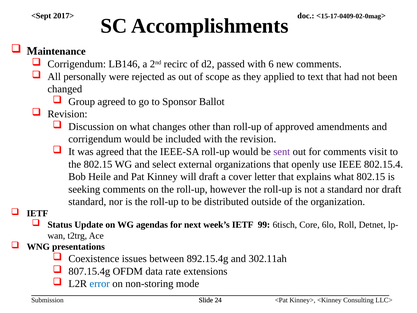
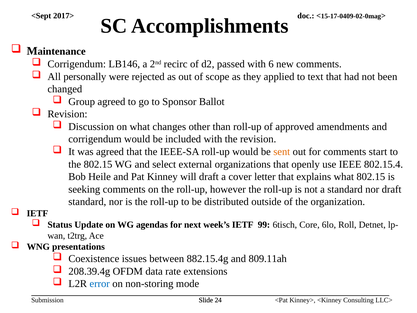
sent colour: purple -> orange (282, 152)
visit: visit -> start (378, 152)
892.15.4g: 892.15.4g -> 882.15.4g (208, 259)
302.11ah: 302.11ah -> 809.11ah (268, 259)
807.15.4g: 807.15.4g -> 208.39.4g (89, 271)
